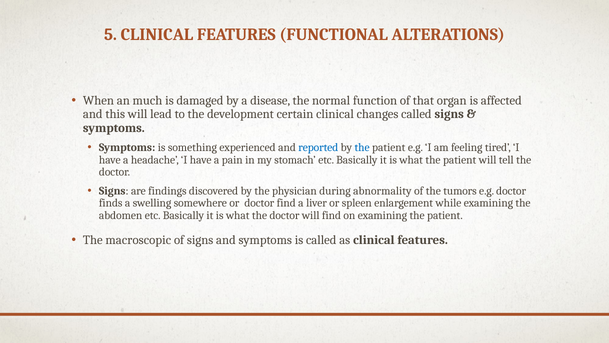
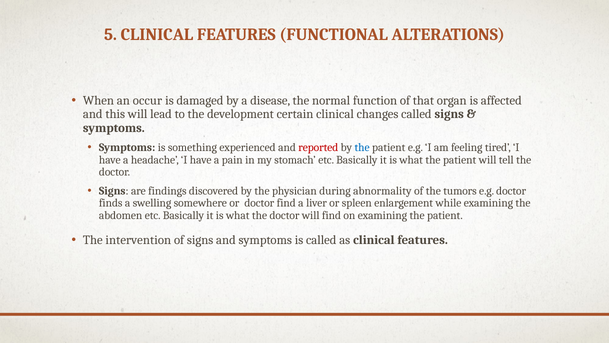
much: much -> occur (147, 100)
reported colour: blue -> red (318, 147)
macroscopic: macroscopic -> intervention (138, 240)
